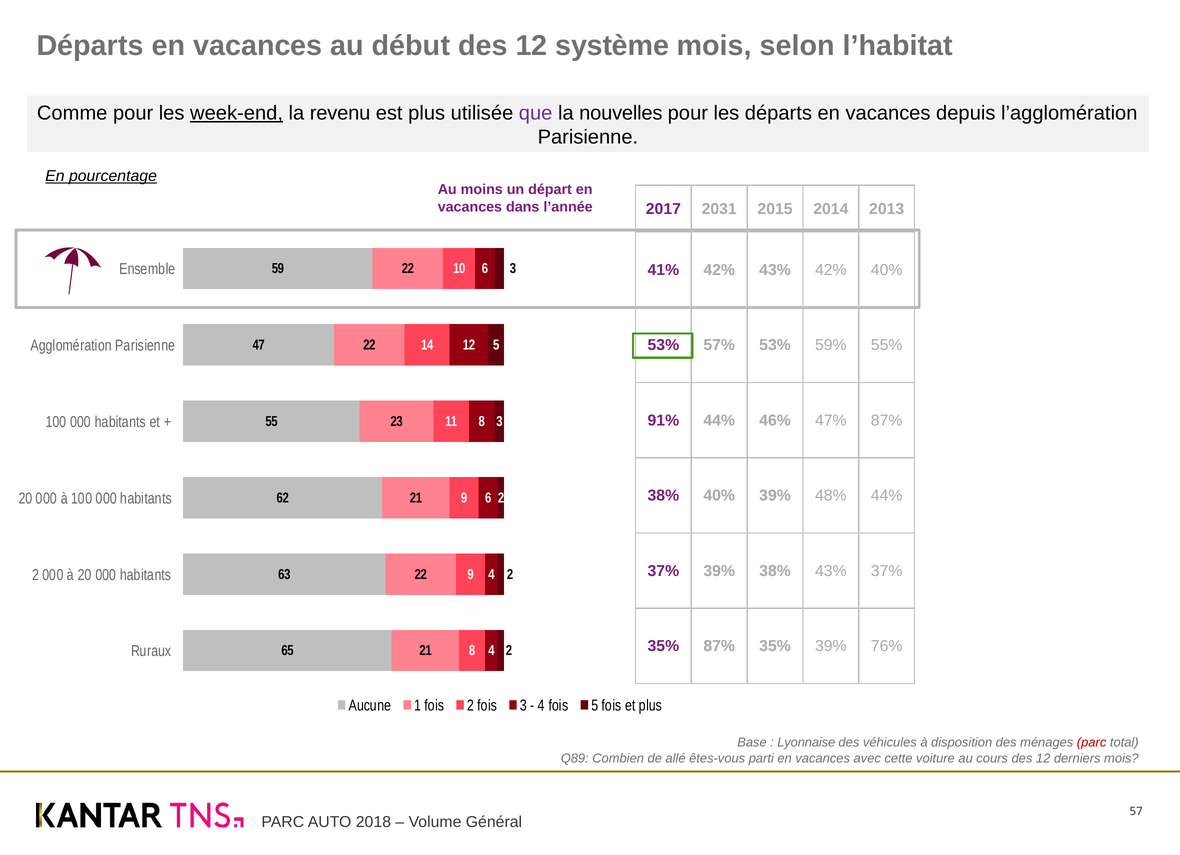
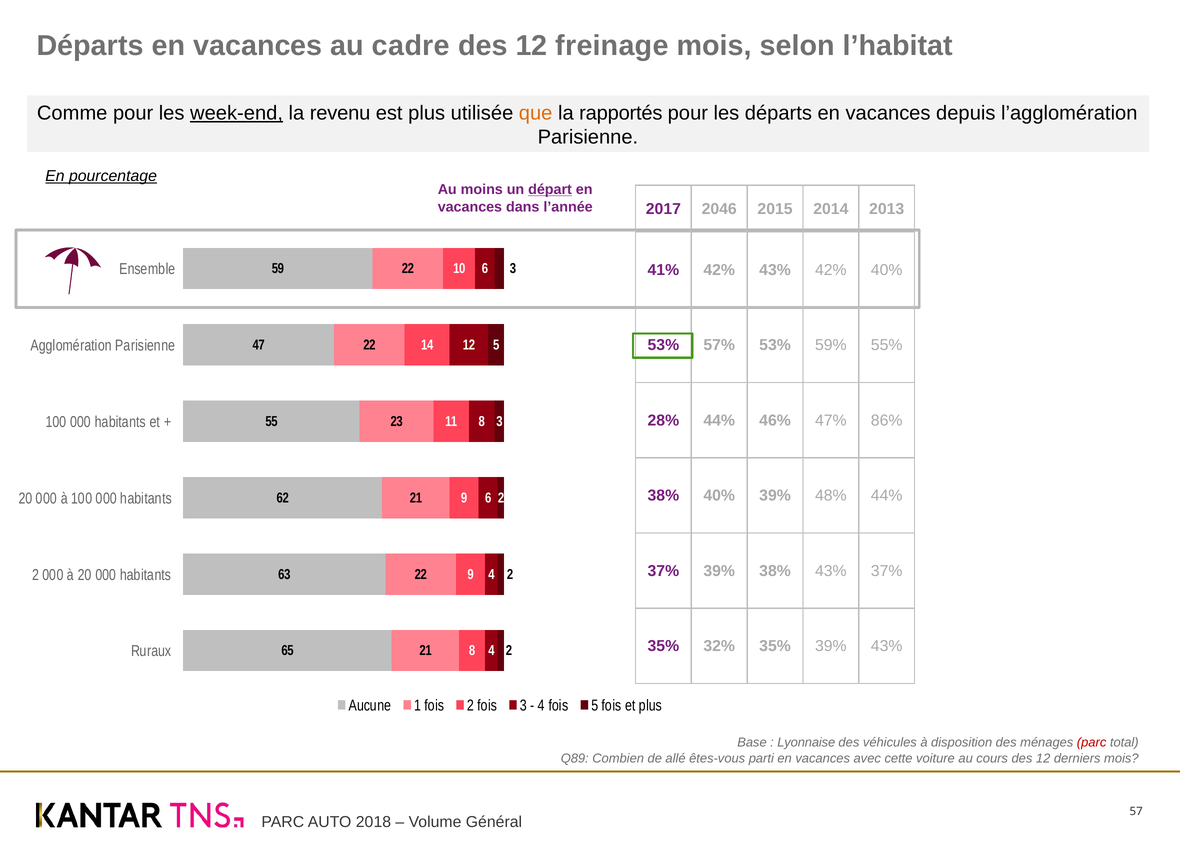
début: début -> cadre (411, 46)
système: système -> freinage (612, 46)
que colour: purple -> orange (536, 113)
nouvelles: nouvelles -> rapportés (621, 113)
départ underline: none -> present (550, 190)
2031: 2031 -> 2046 (719, 209)
91%: 91% -> 28% (663, 420)
47% 87%: 87% -> 86% (887, 420)
35% 87%: 87% -> 32% (719, 646)
39% 76%: 76% -> 43% (887, 646)
